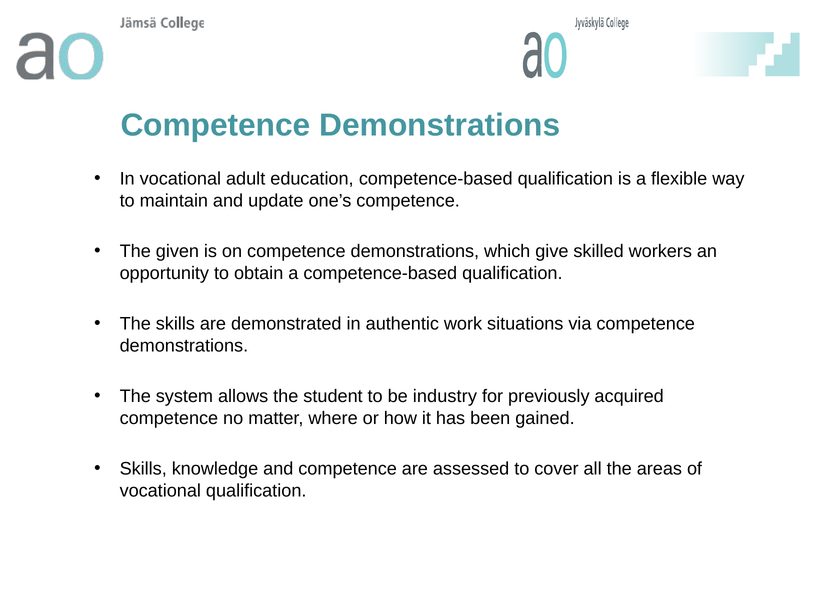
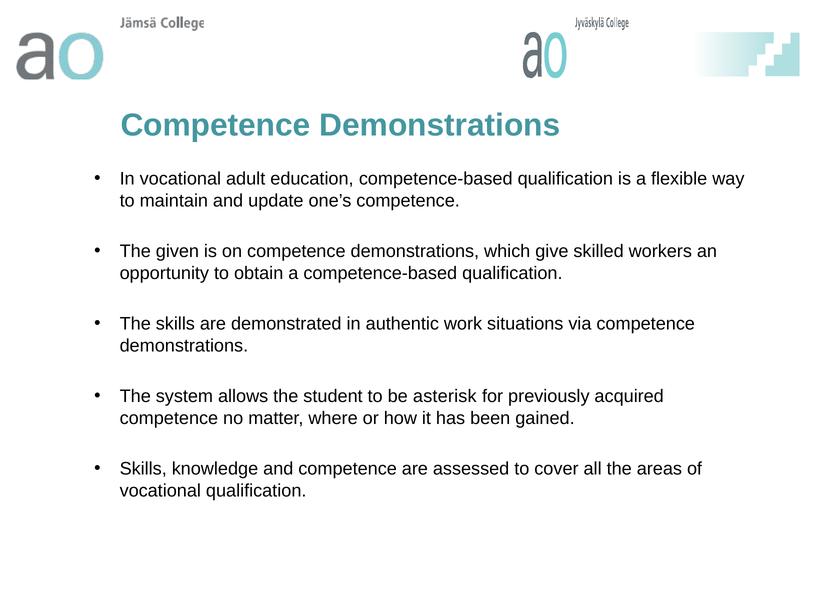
industry: industry -> asterisk (445, 396)
